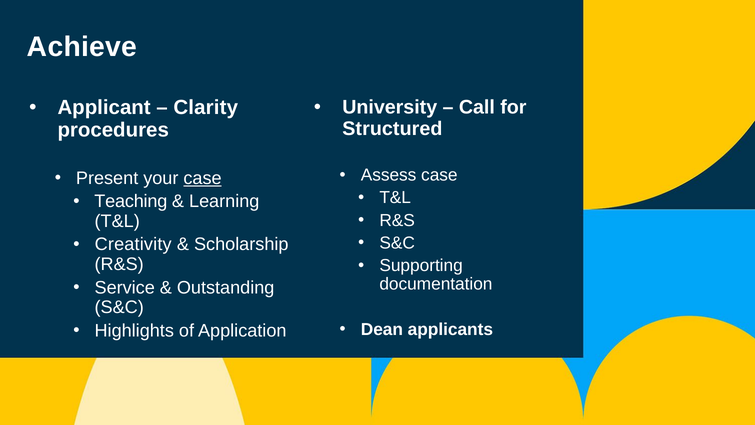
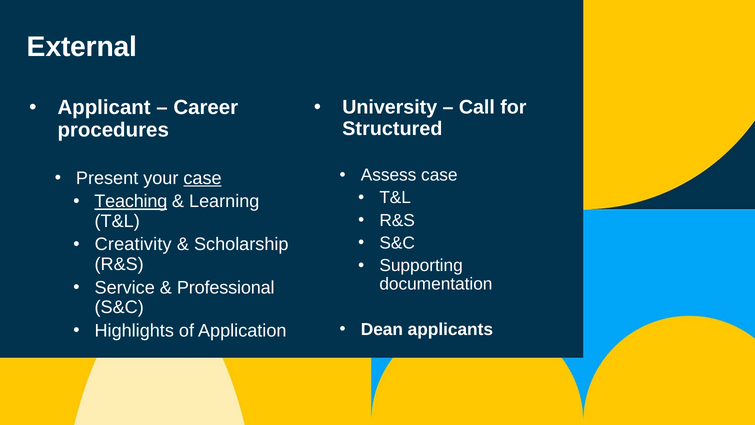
Achieve: Achieve -> External (82, 47)
Clarity: Clarity -> Career (206, 108)
Teaching underline: none -> present (131, 201)
Outstanding: Outstanding -> Professional (226, 287)
